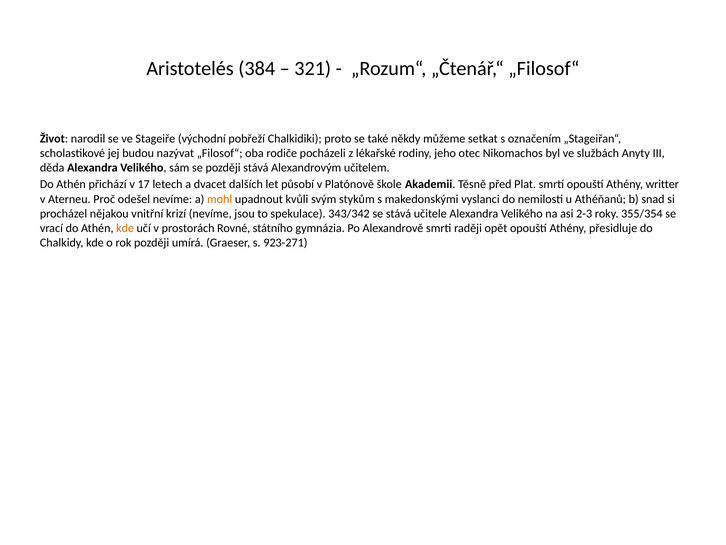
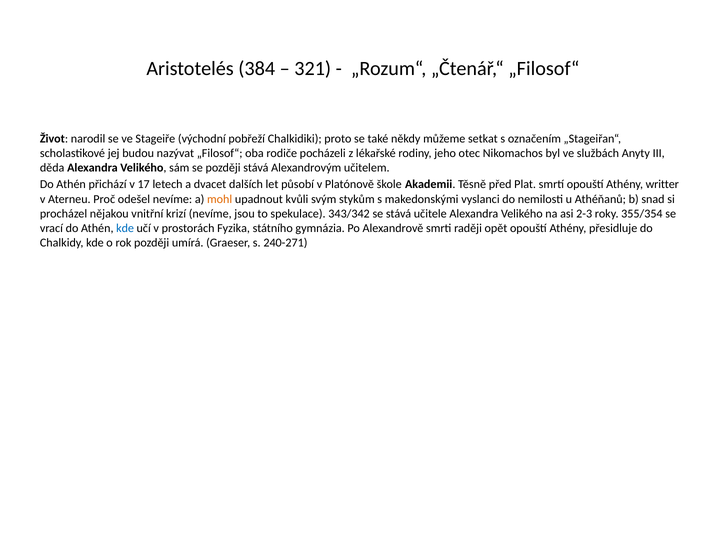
kde colour: orange -> blue (125, 228)
Rovné: Rovné -> Fyzika (234, 228)
923-271: 923-271 -> 240-271 (285, 242)
